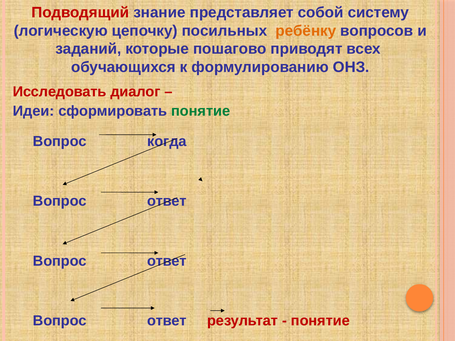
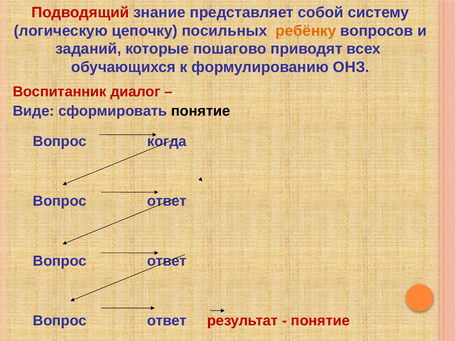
Исследовать: Исследовать -> Воспитанник (60, 92)
Идеи: Идеи -> Виде (34, 111)
понятие colour: green -> black (201, 111)
